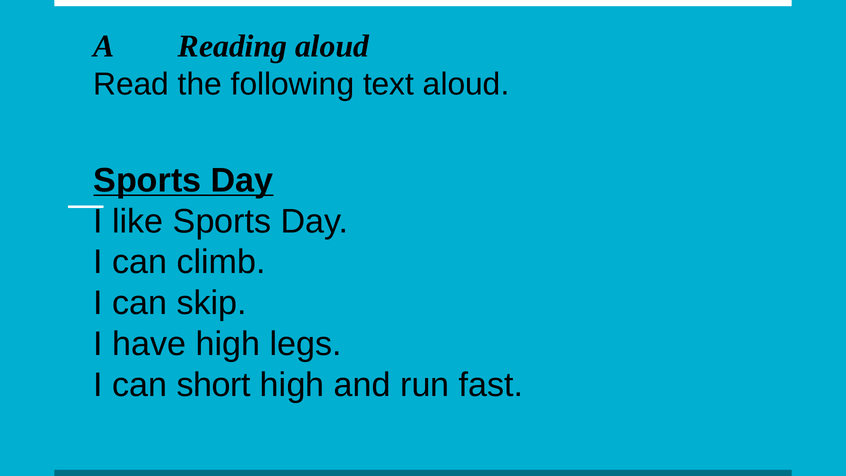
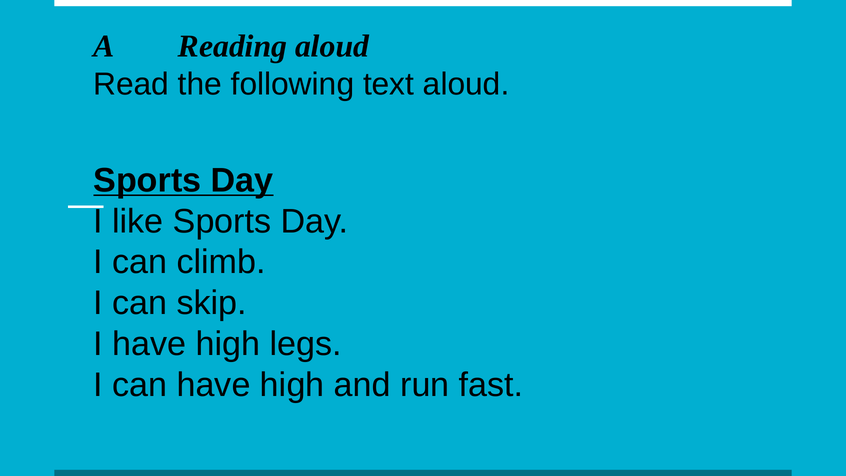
can short: short -> have (214, 385)
